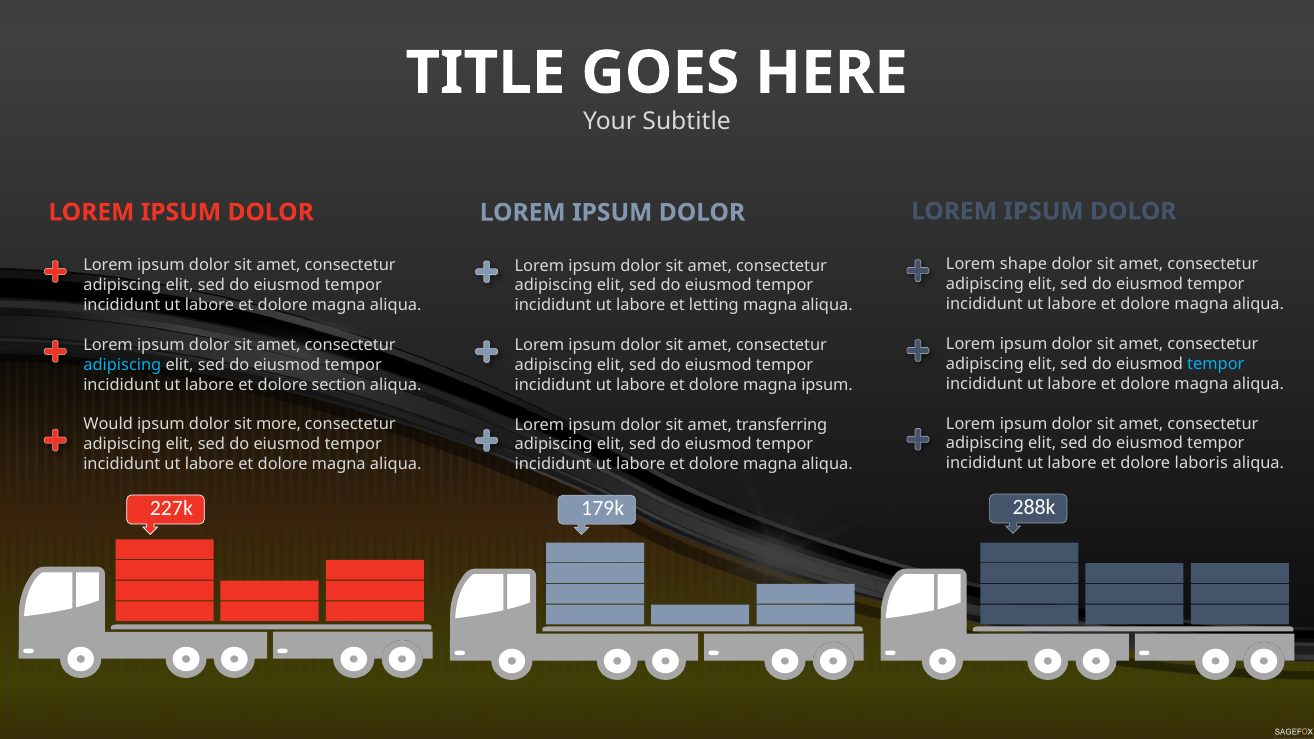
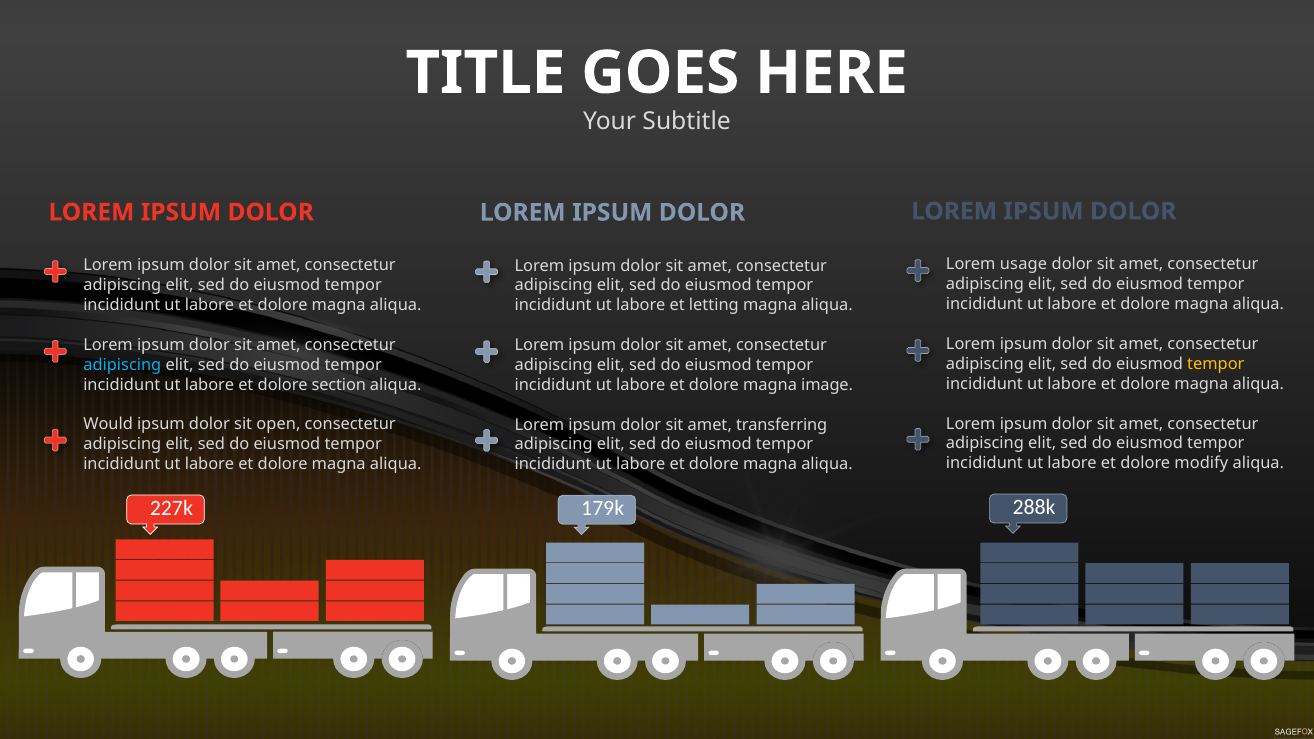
shape: shape -> usage (1024, 265)
tempor colour: light blue -> yellow (1216, 364)
magna ipsum: ipsum -> image (827, 385)
more: more -> open (278, 425)
laboris: laboris -> modify (1201, 463)
